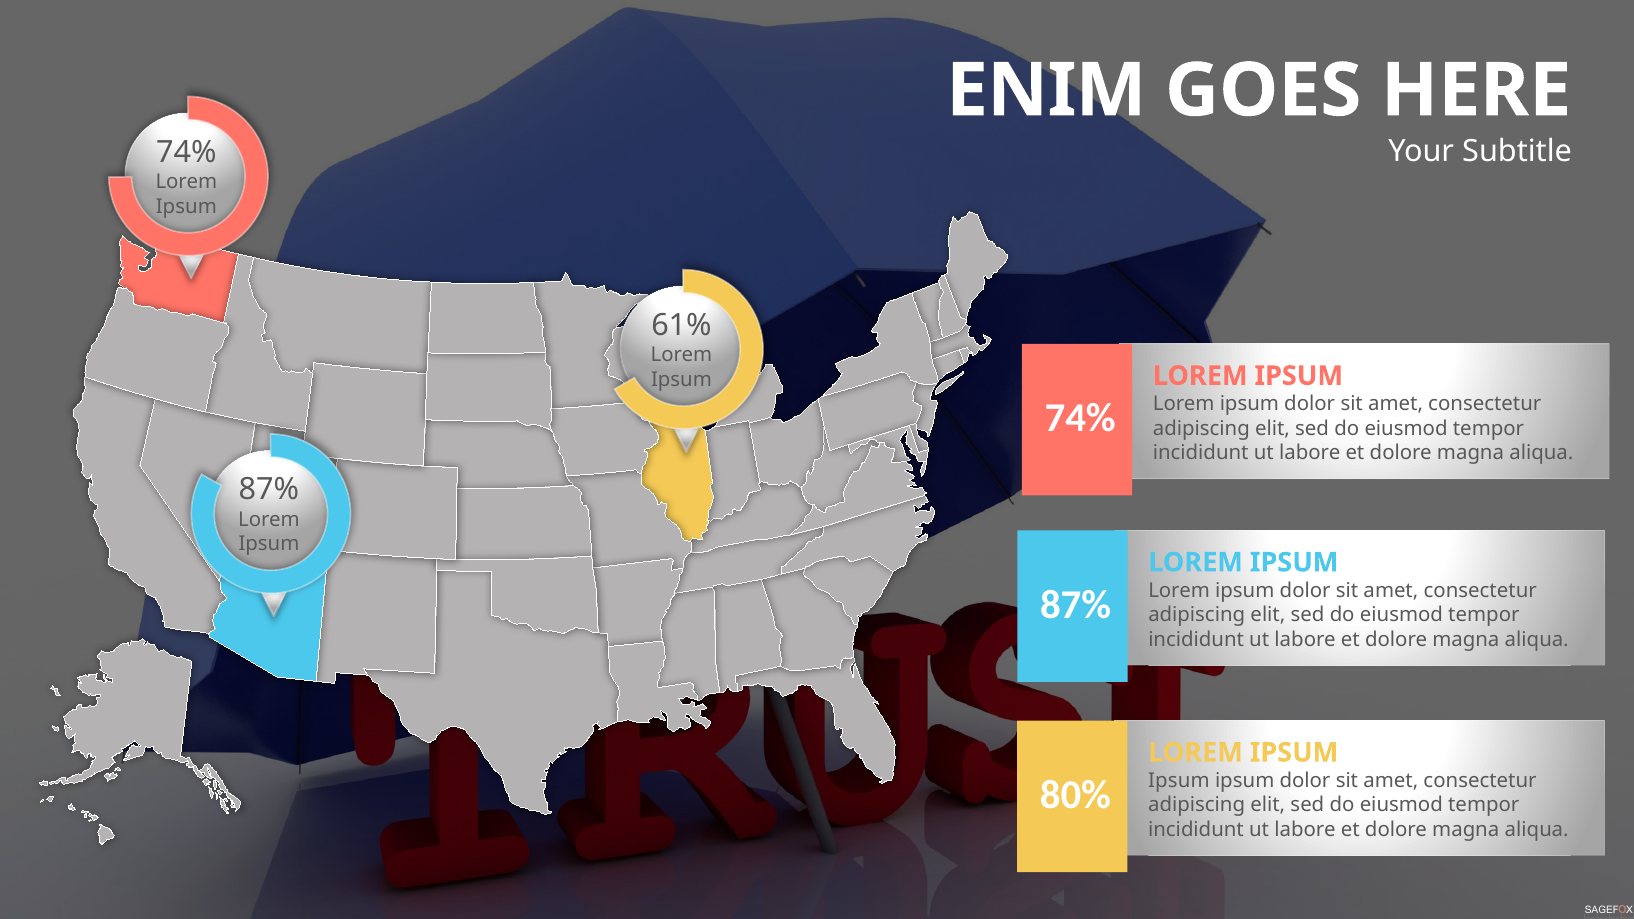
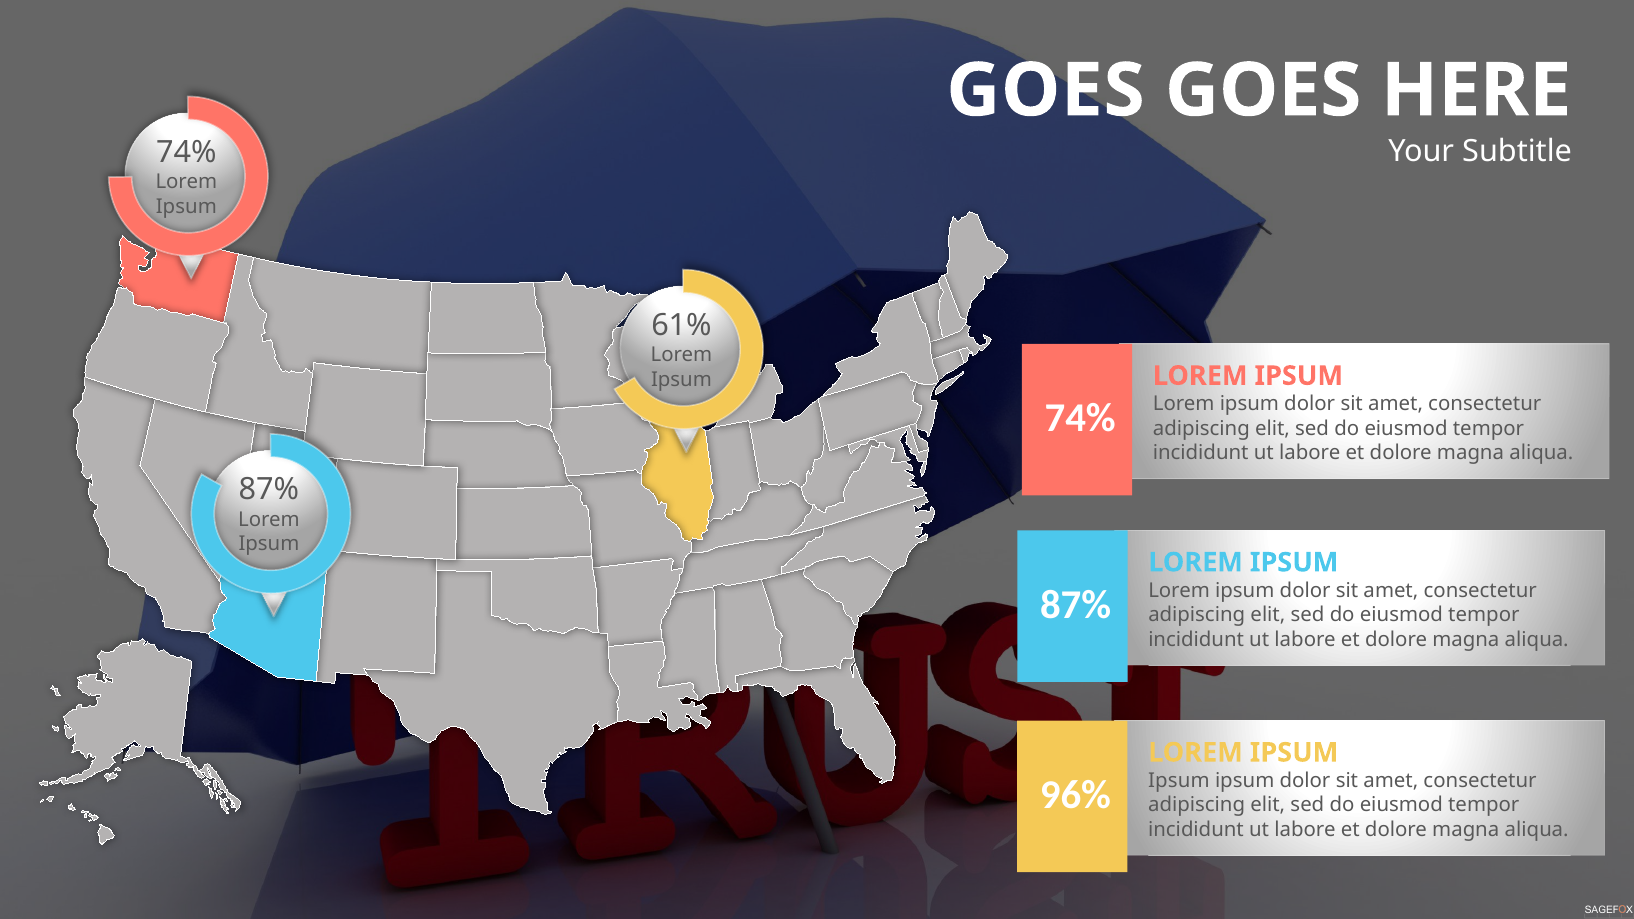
ENIM: ENIM -> GOES (1046, 91)
80%: 80% -> 96% (1075, 795)
